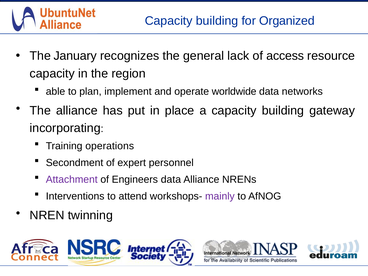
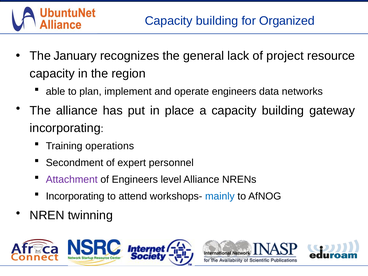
access: access -> project (285, 56)
operate worldwide: worldwide -> engineers (234, 91)
Engineers data: data -> level (171, 179)
Interventions: Interventions -> Incorporating (75, 196)
mainly colour: purple -> blue (220, 196)
